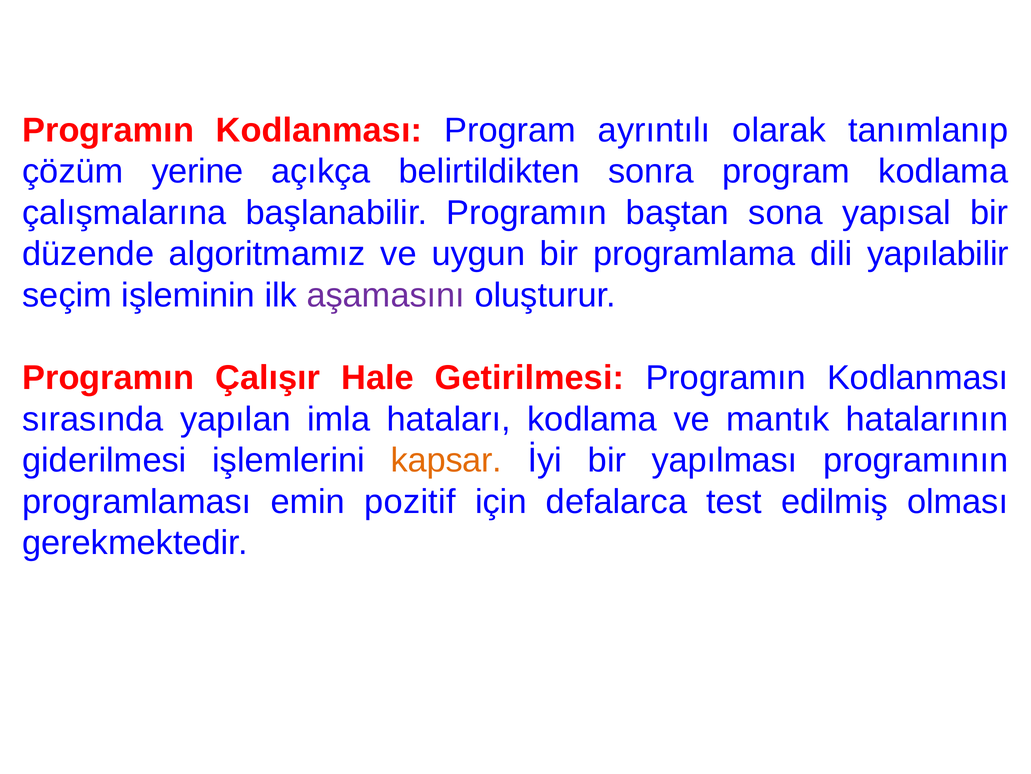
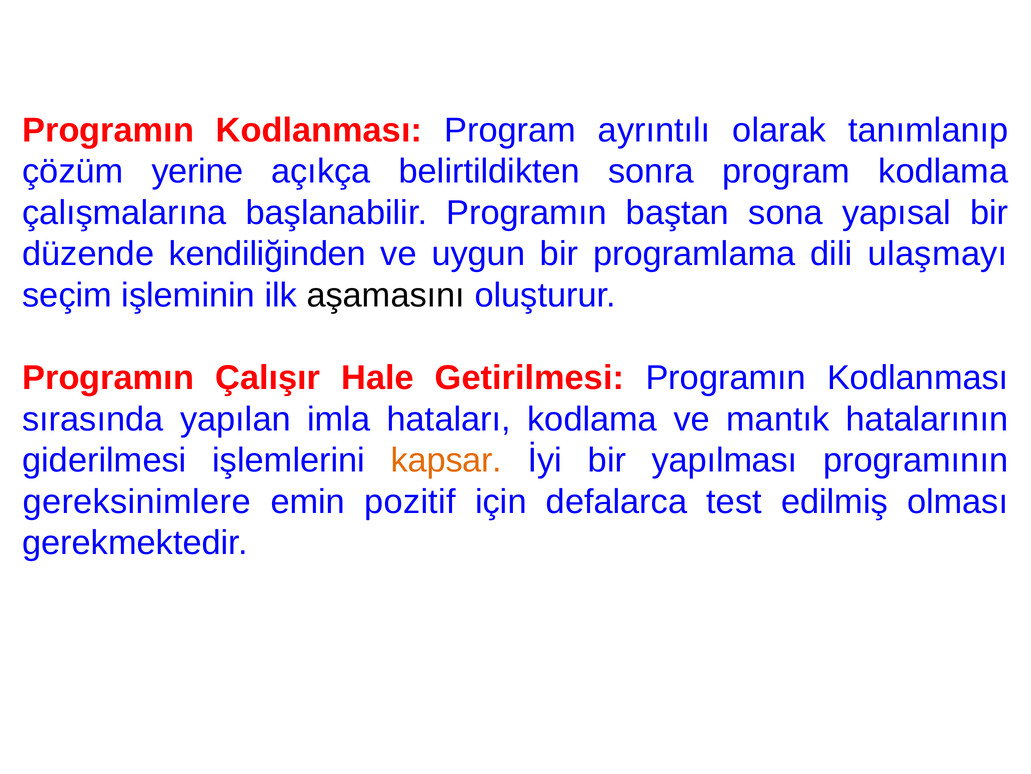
algoritmamız: algoritmamız -> kendiliğinden (267, 254)
yapılabilir: yapılabilir -> ulaşmayı (938, 254)
aşamasını colour: purple -> black (386, 295)
programlaması: programlaması -> gereksinimlere (137, 501)
